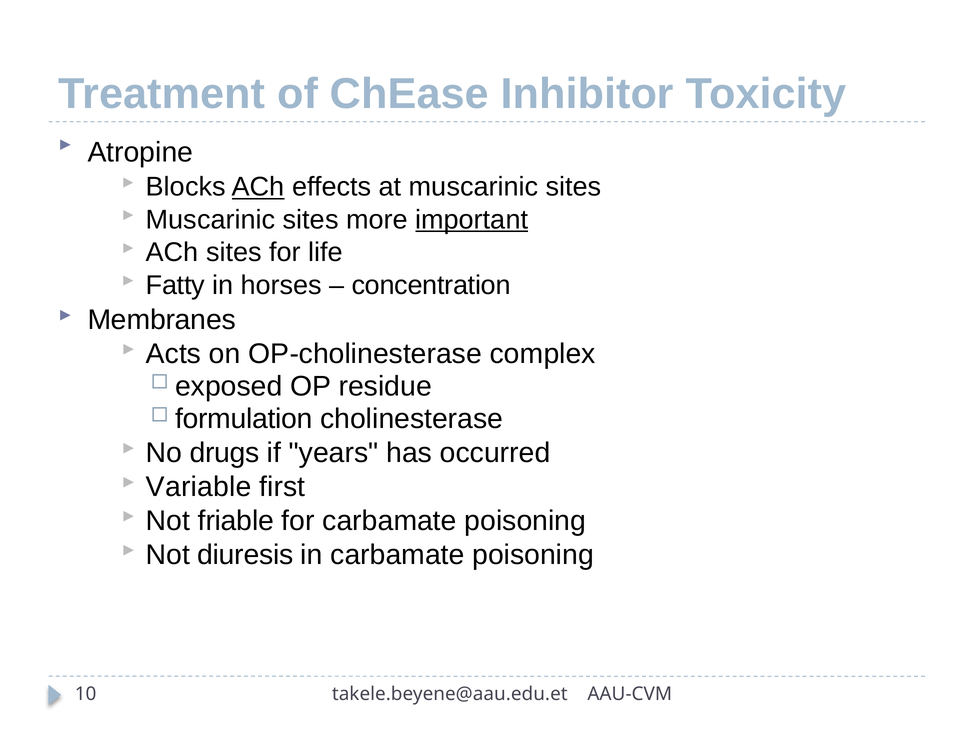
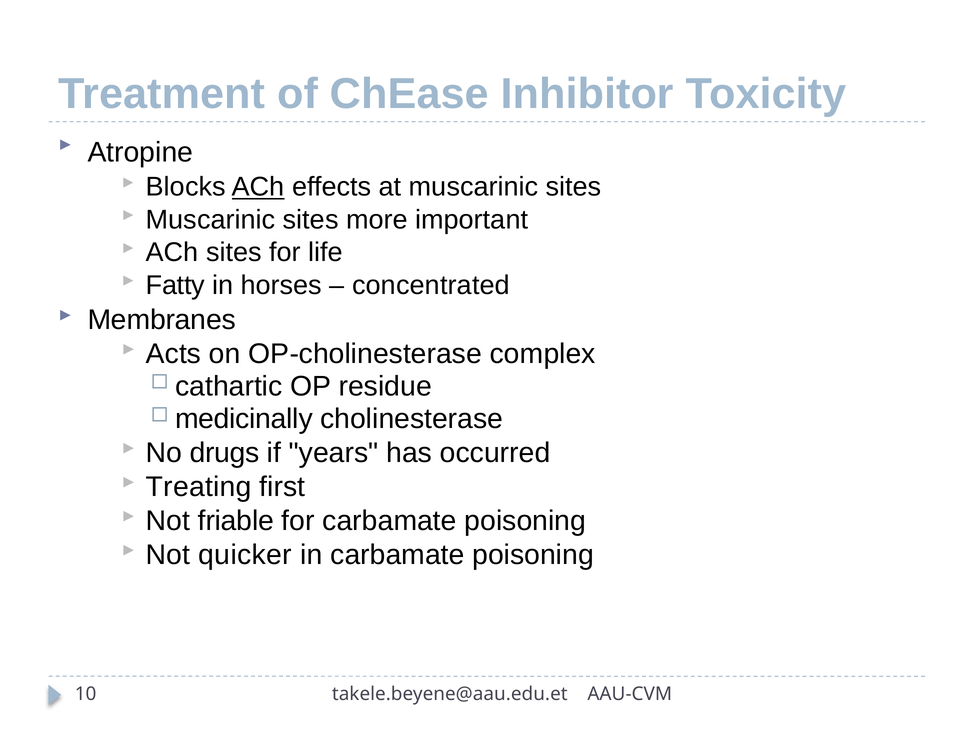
important underline: present -> none (472, 220)
concentration: concentration -> concentrated (431, 285)
exposed: exposed -> cathartic (229, 387)
formulation: formulation -> medicinally (244, 419)
Variable: Variable -> Treating (199, 487)
diuresis: diuresis -> quicker (245, 555)
